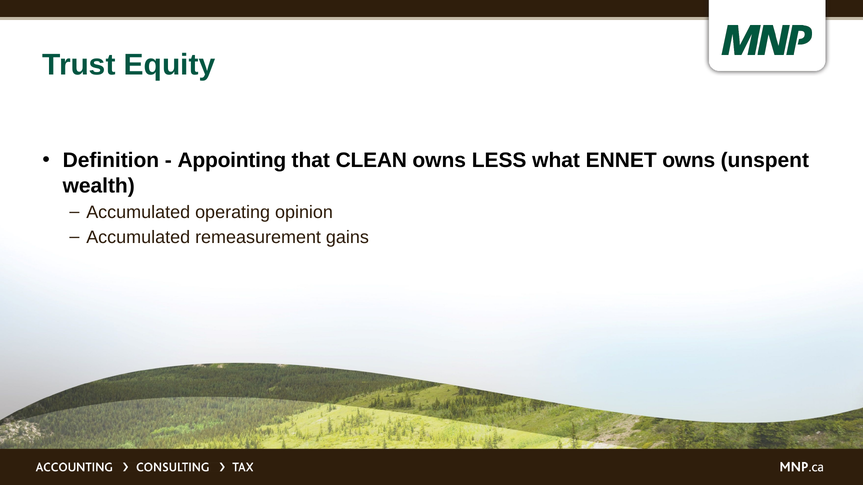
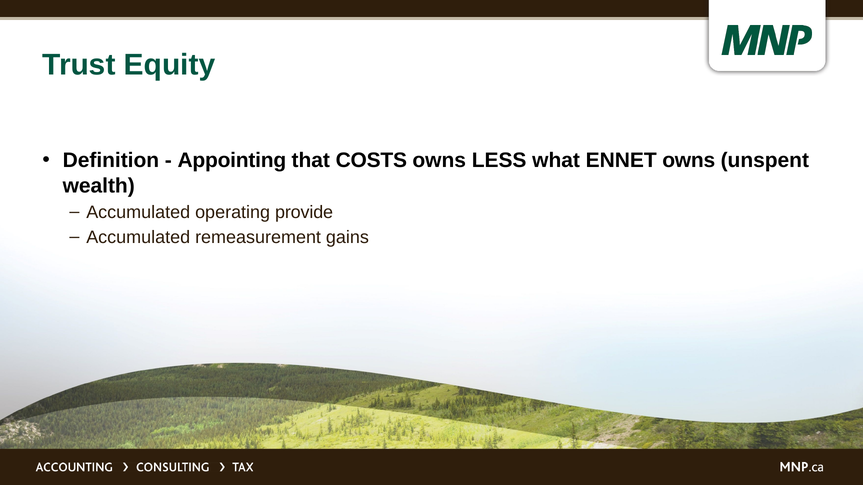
CLEAN: CLEAN -> COSTS (371, 161)
opinion: opinion -> provide (304, 213)
